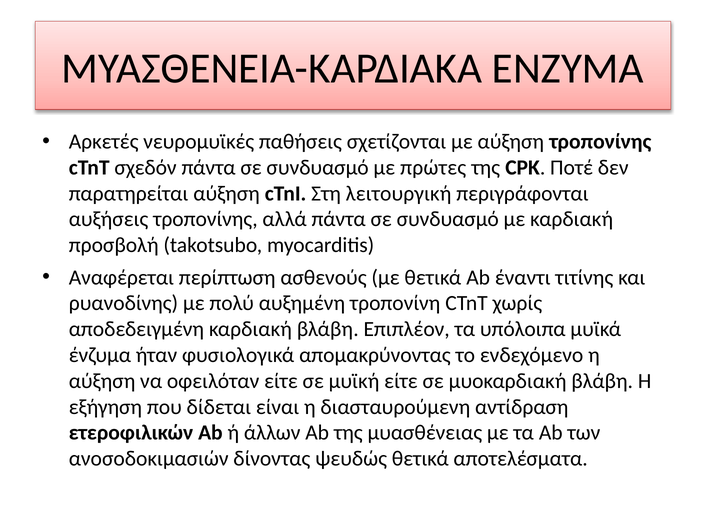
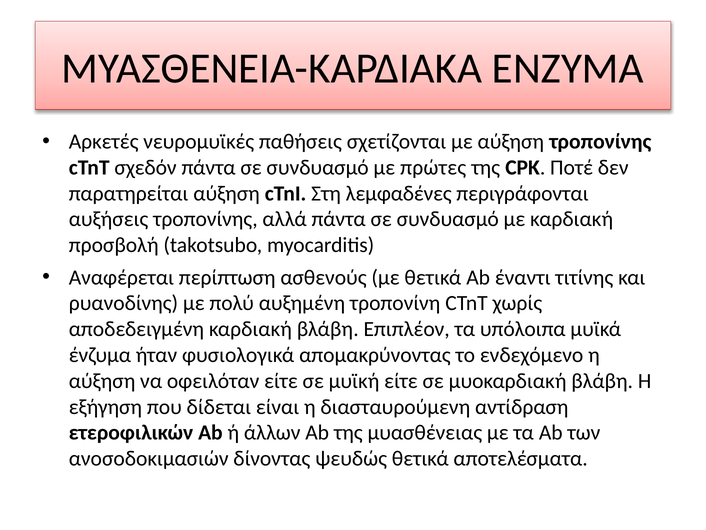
λειτουργική: λειτουργική -> λεμφαδένες (399, 193)
